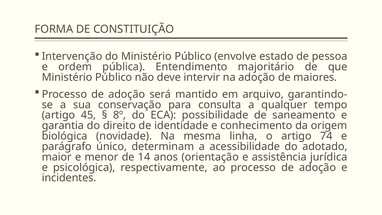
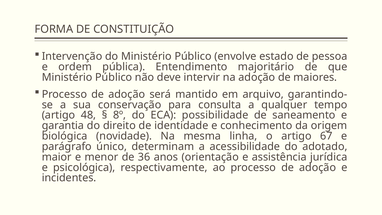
45: 45 -> 48 (88, 115)
74: 74 -> 67 (326, 136)
14: 14 -> 36 (144, 157)
